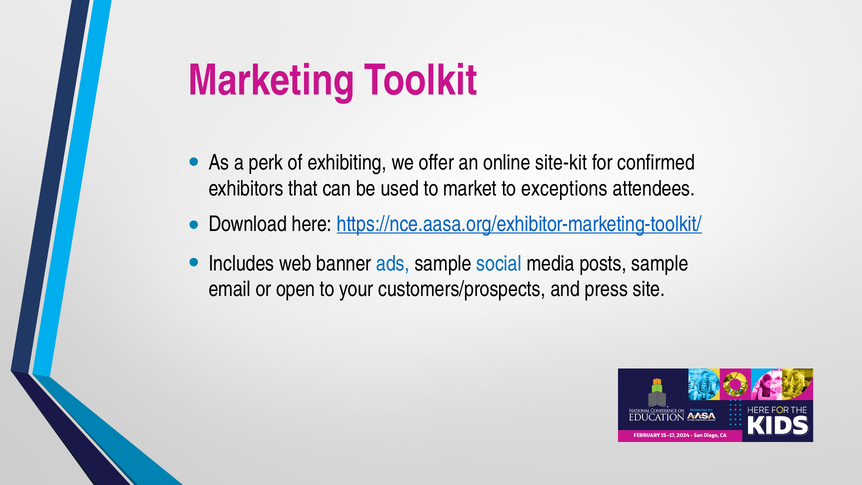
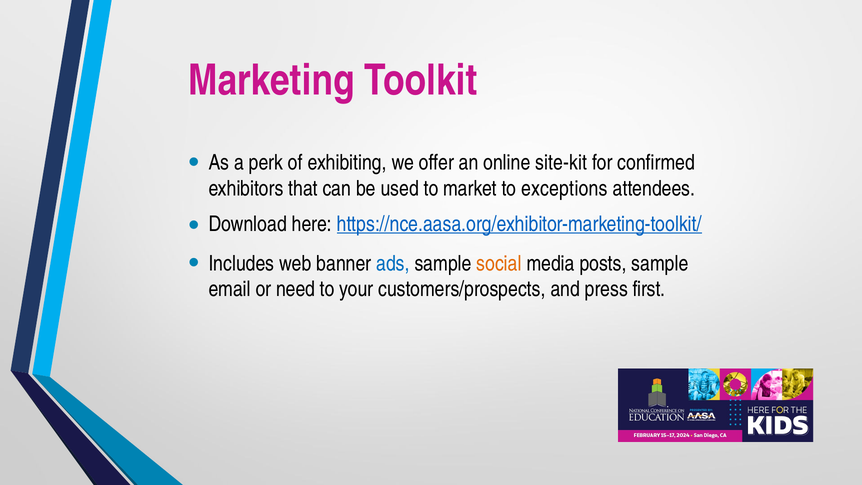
social colour: blue -> orange (499, 263)
open: open -> need (296, 289)
site: site -> first (649, 289)
